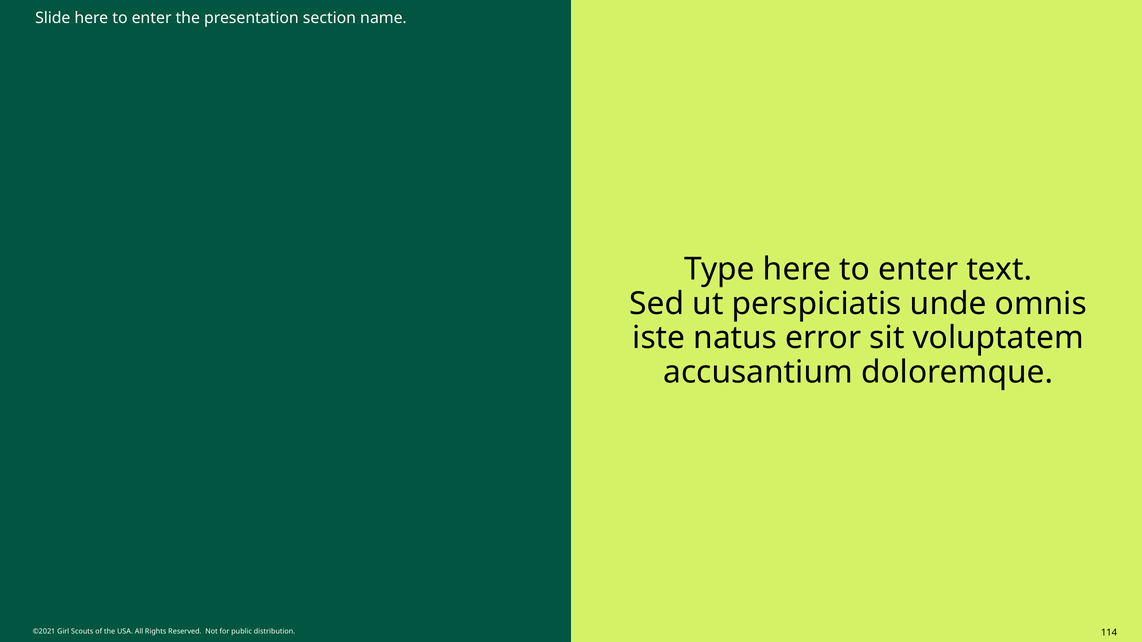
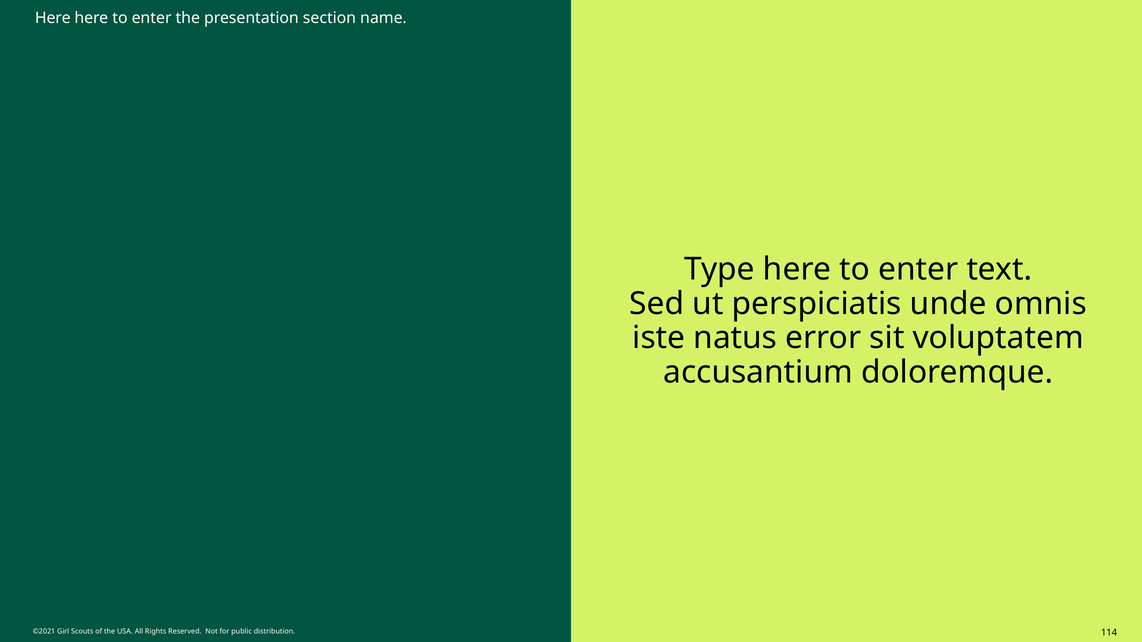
Slide: Slide -> Here (53, 18)
